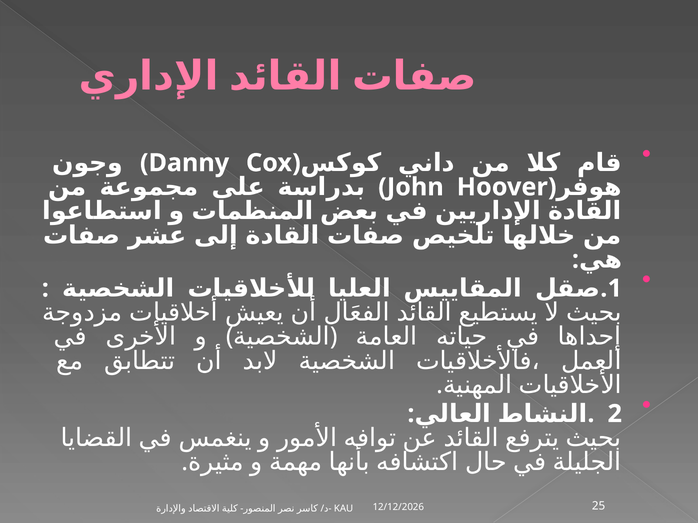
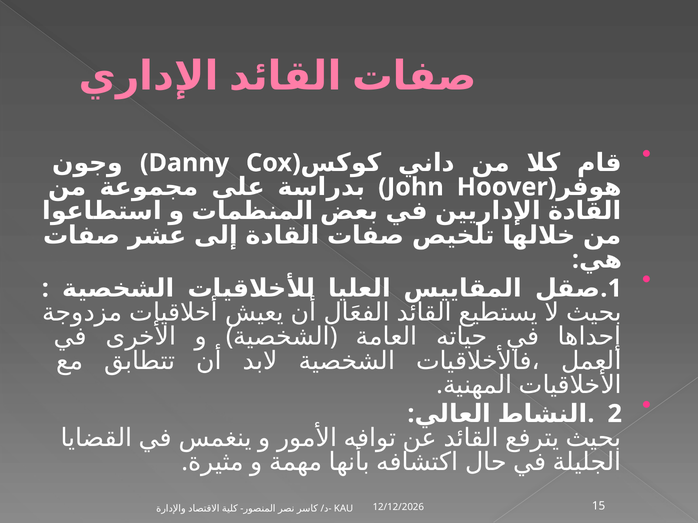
25: 25 -> 15 (599, 506)
